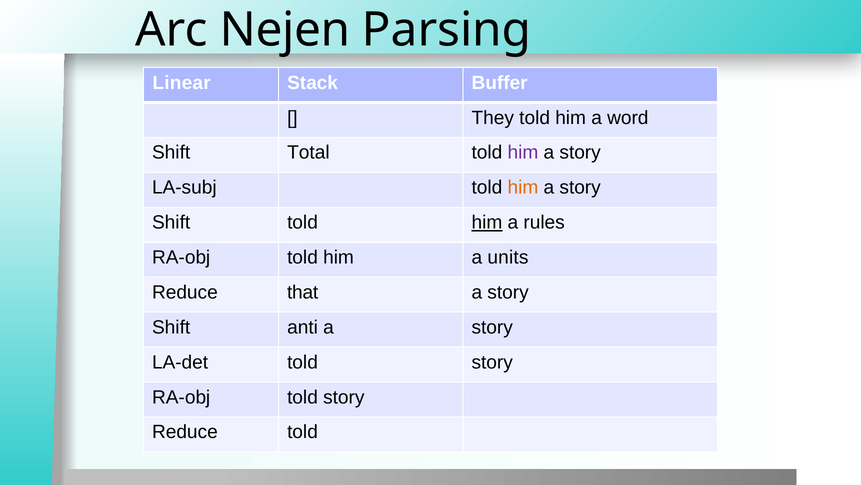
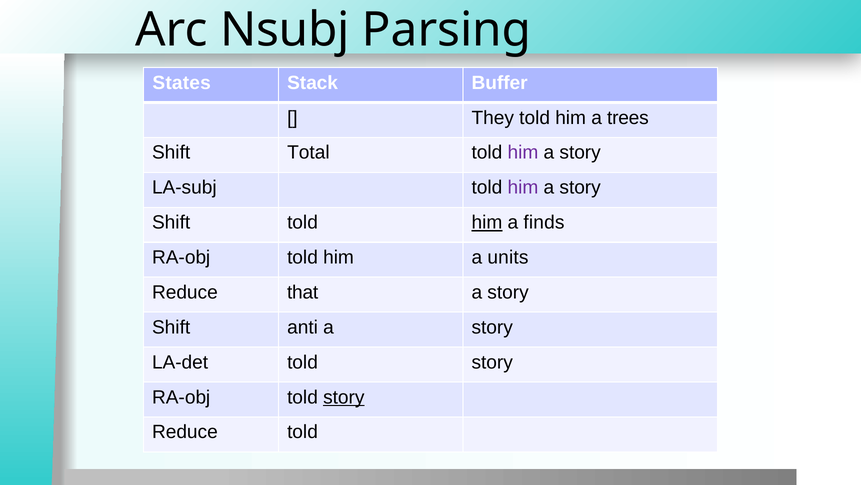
Nejen: Nejen -> Nsubj (285, 30)
Linear: Linear -> States (182, 83)
word: word -> trees (628, 118)
him colour: orange -> purple (523, 188)
rules: rules -> finds (544, 222)
story underline: none -> present (344, 397)
